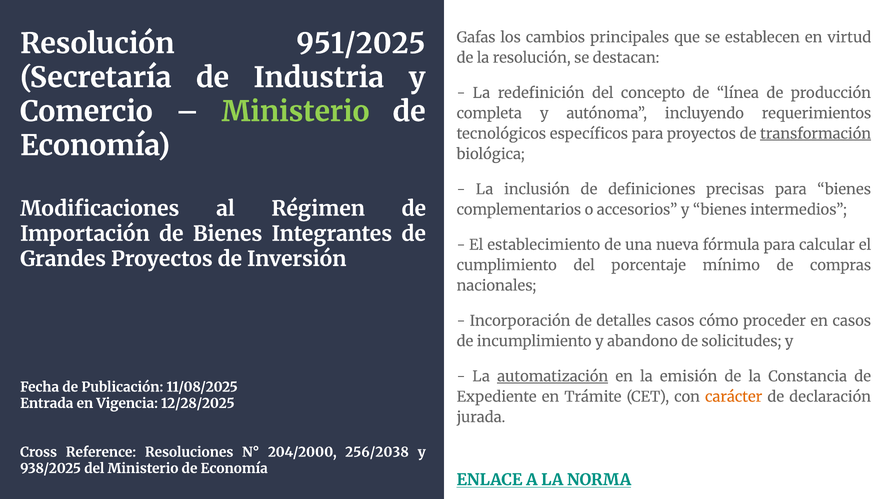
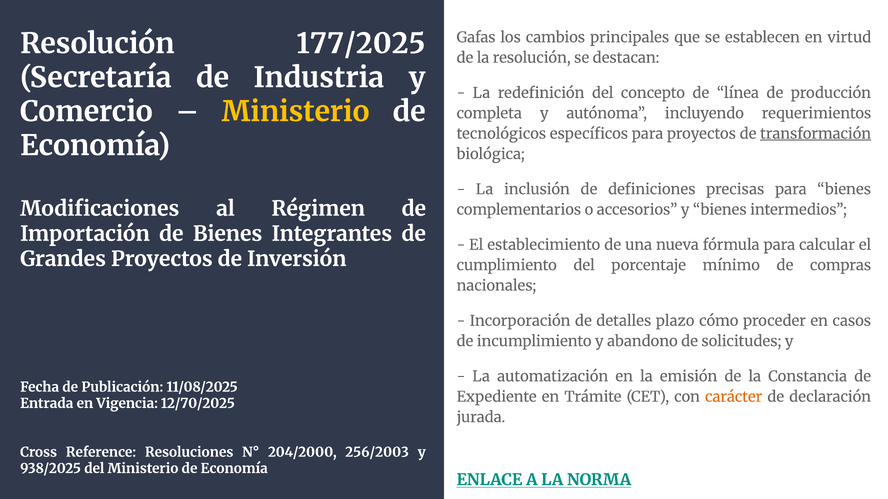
951/2025: 951/2025 -> 177/2025 (361, 44)
Ministerio colour: light green -> yellow (296, 112)
detalles casos: casos -> plazo (675, 321)
automatización underline: present -> none (553, 377)
12/28/2025: 12/28/2025 -> 12/70/2025 (198, 404)
256/2038: 256/2038 -> 256/2003 (377, 453)
